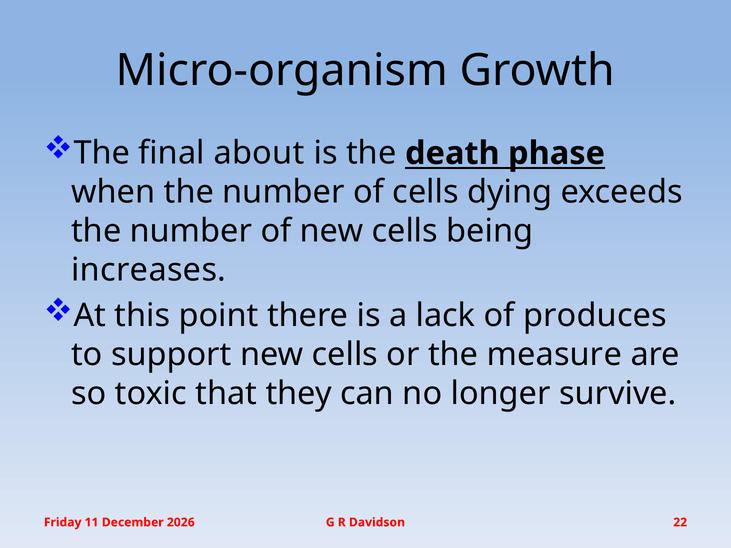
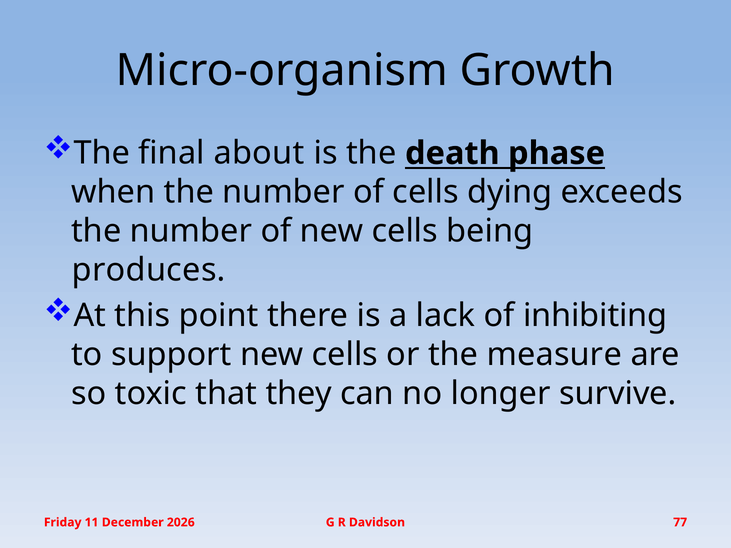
increases: increases -> produces (149, 270)
produces: produces -> inhibiting (595, 316)
22: 22 -> 77 (680, 523)
